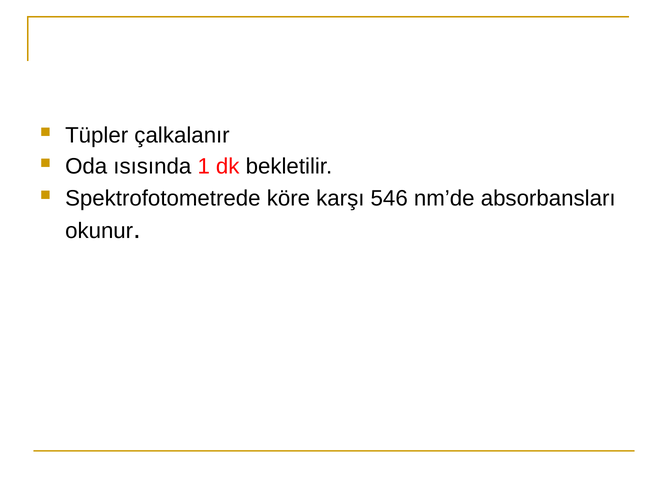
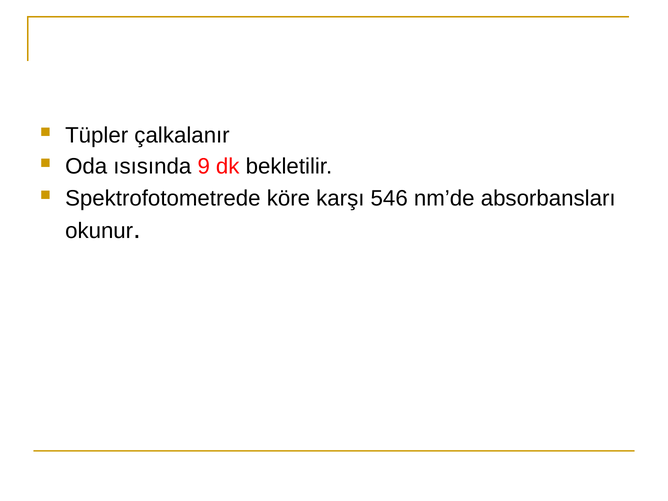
1: 1 -> 9 (204, 166)
